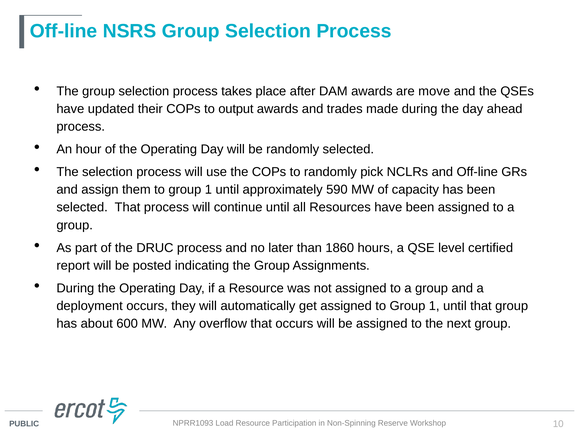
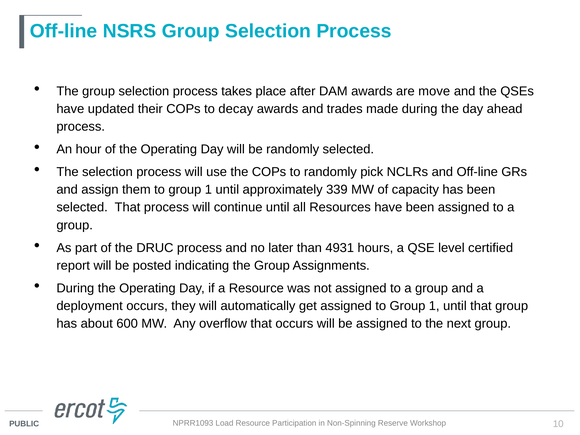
output: output -> decay (236, 109)
590: 590 -> 339 (337, 190)
1860: 1860 -> 4931 (340, 248)
